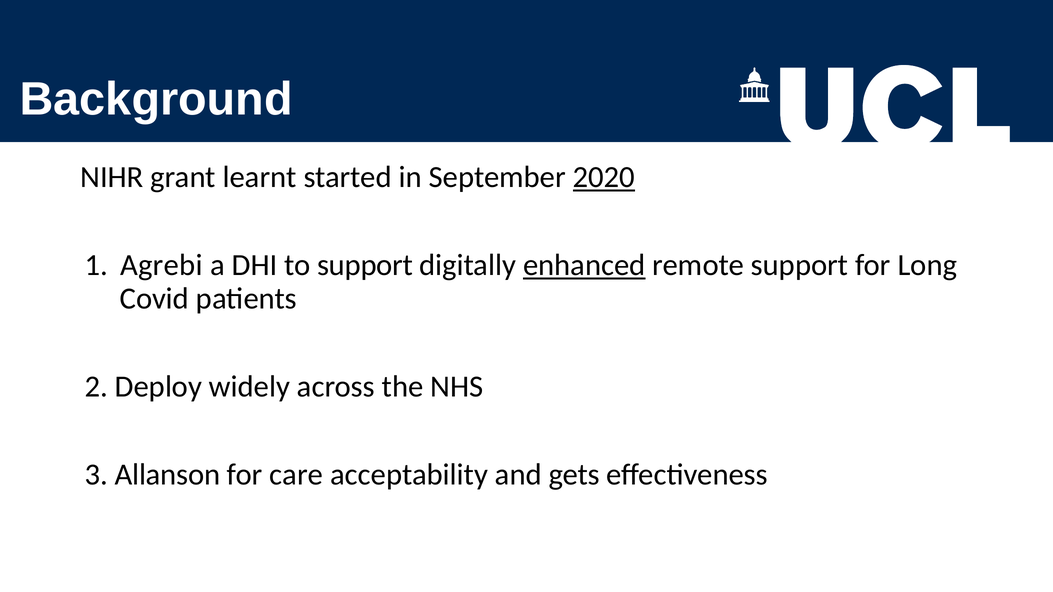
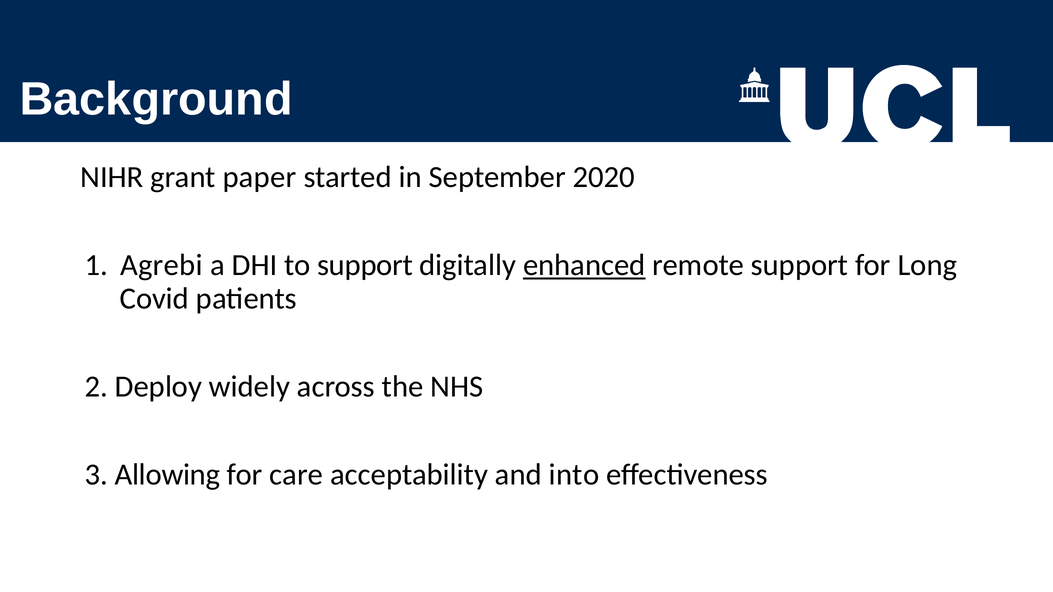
learnt: learnt -> paper (260, 177)
2020 underline: present -> none (604, 177)
Allanson: Allanson -> Allowing (167, 475)
gets: gets -> into (574, 475)
